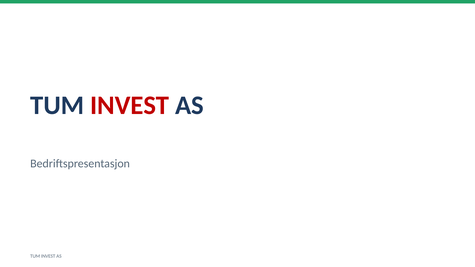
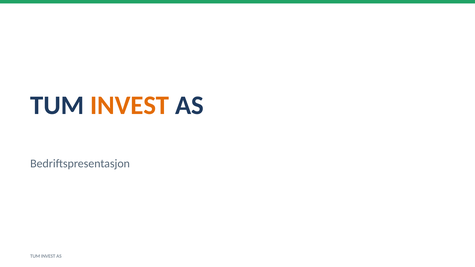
INVEST colour: red -> orange (130, 105)
